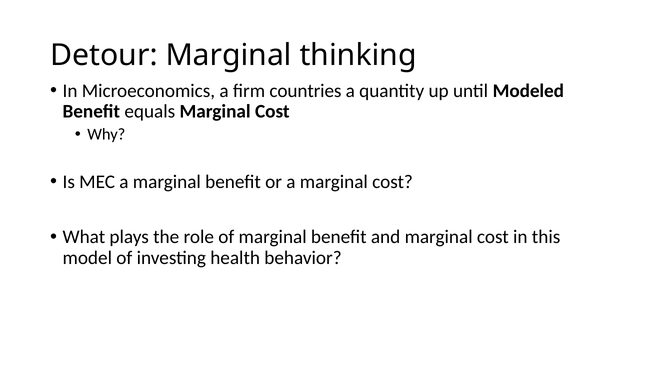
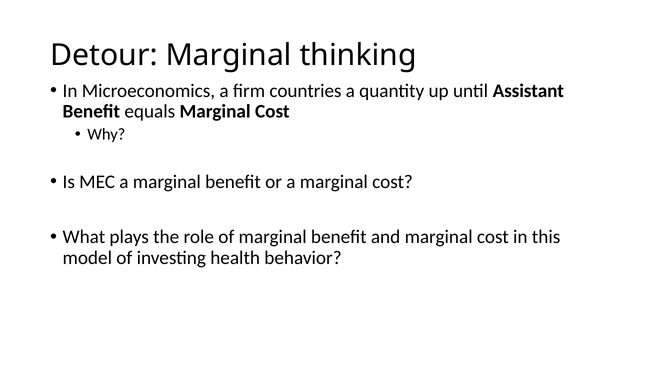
Modeled: Modeled -> Assistant (528, 91)
